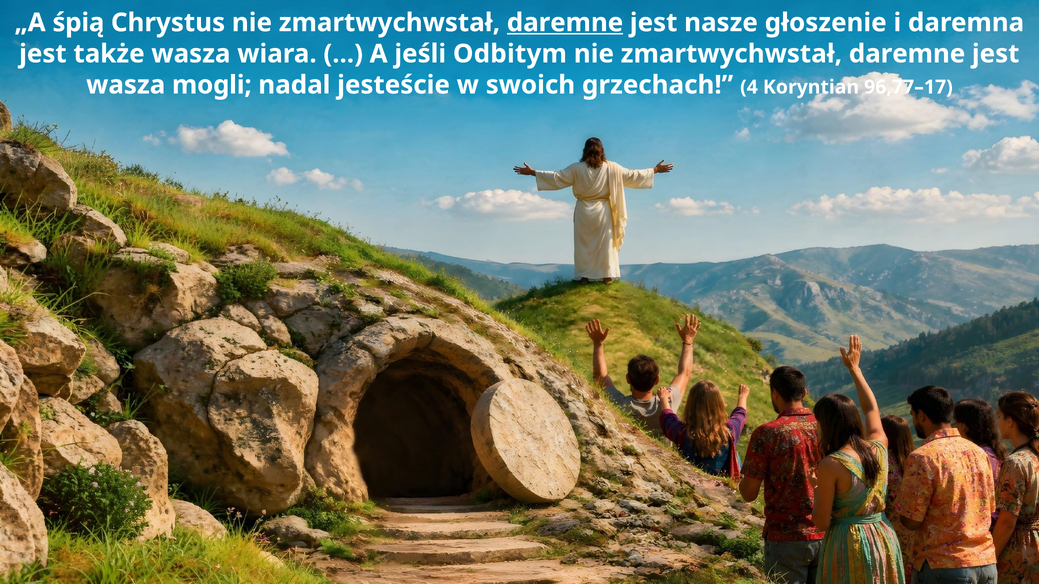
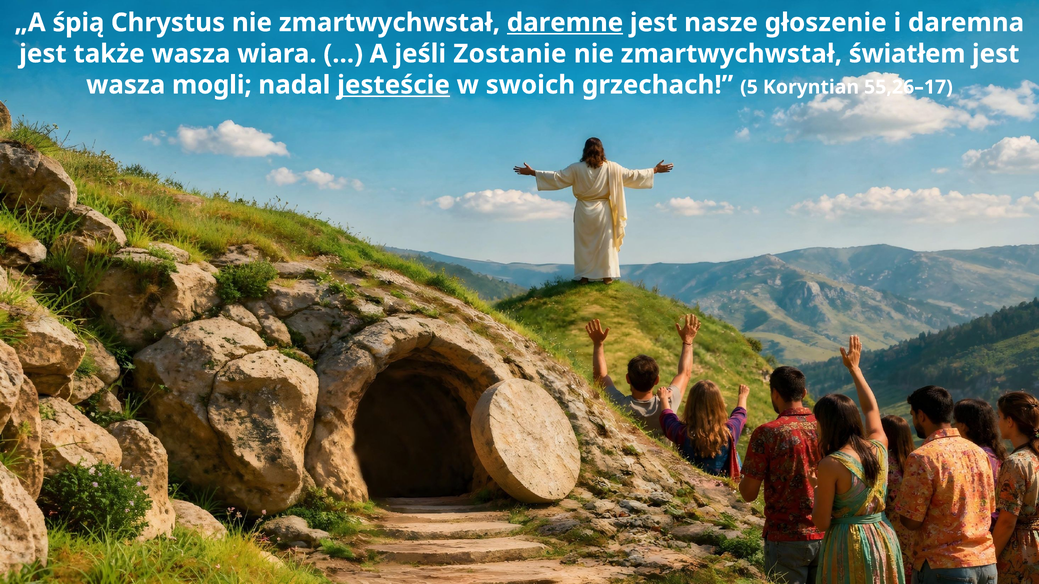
Odbitym: Odbitym -> Zostanie (510, 54)
daremne: daremne -> światłem (907, 54)
jesteście underline: none -> present (394, 85)
4: 4 -> 5 (749, 87)
96,77–17: 96,77–17 -> 55,26–17 (908, 87)
